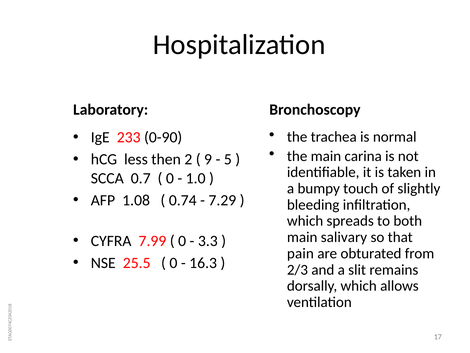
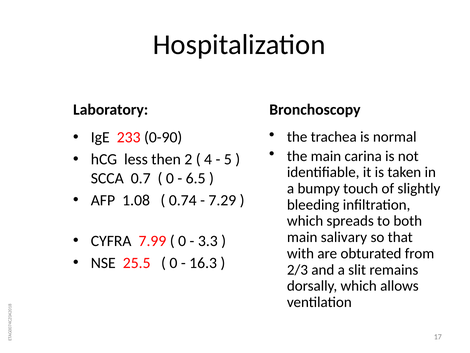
9: 9 -> 4 (208, 159)
1.0: 1.0 -> 6.5 (196, 178)
pain: pain -> with (300, 253)
